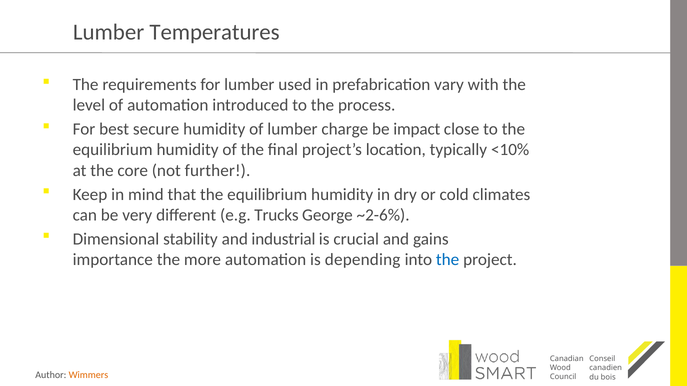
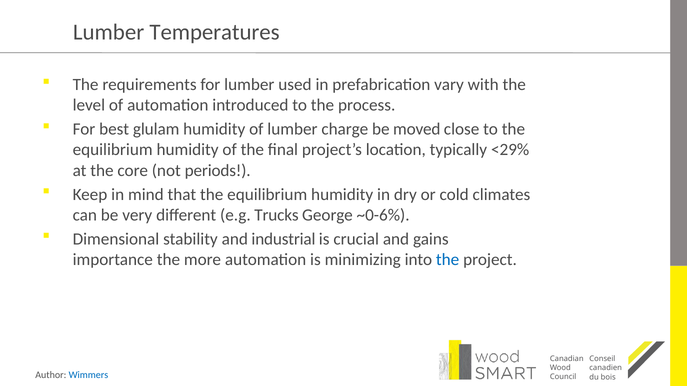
secure: secure -> glulam (156, 129)
impact: impact -> moved (417, 129)
<10%: <10% -> <29% (510, 150)
further: further -> periods (218, 171)
~2-6%: ~2-6% -> ~0-6% (383, 215)
depending: depending -> minimizing (363, 260)
Wimmers colour: orange -> blue (88, 375)
